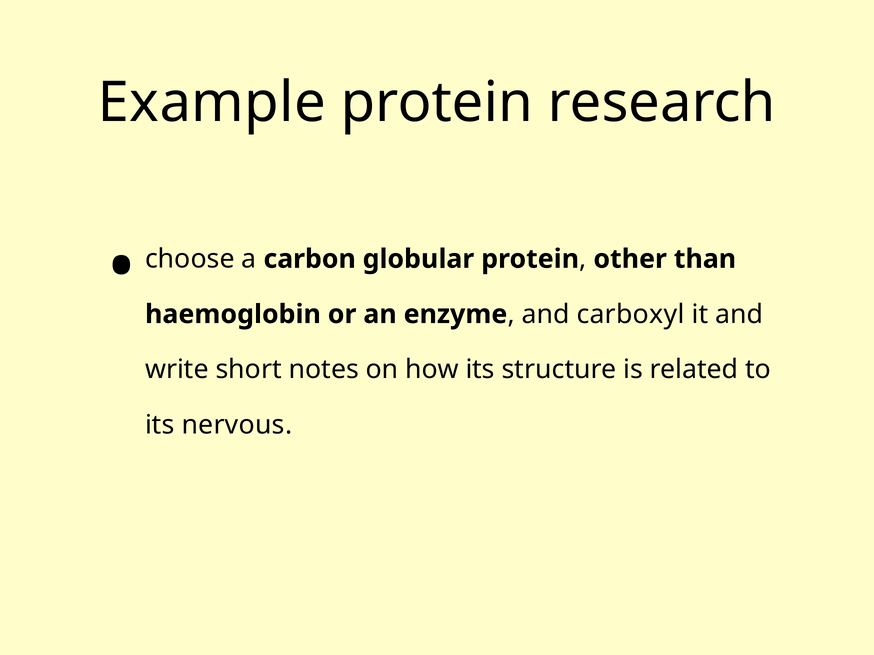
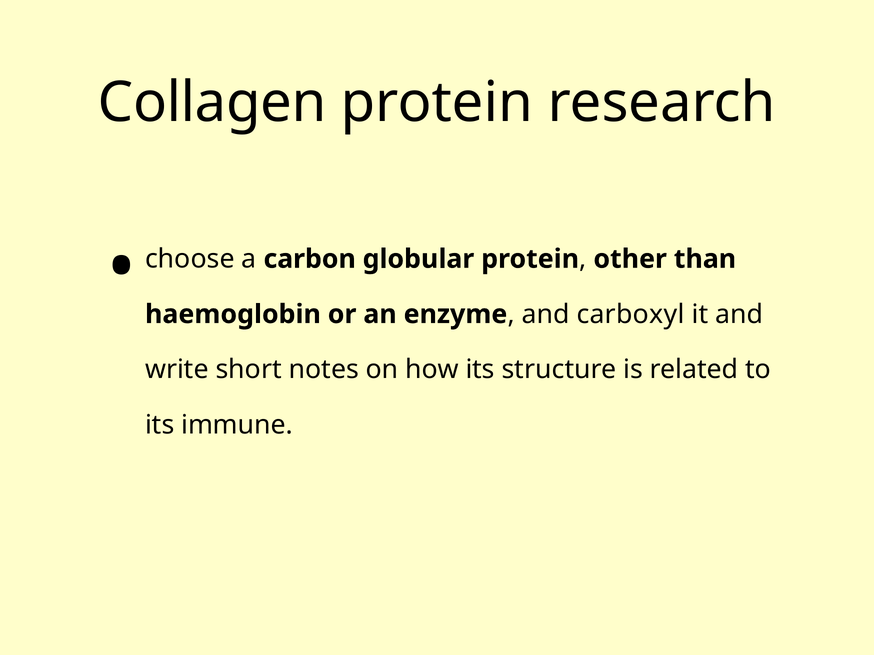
Example: Example -> Collagen (212, 103)
nervous: nervous -> immune (237, 425)
